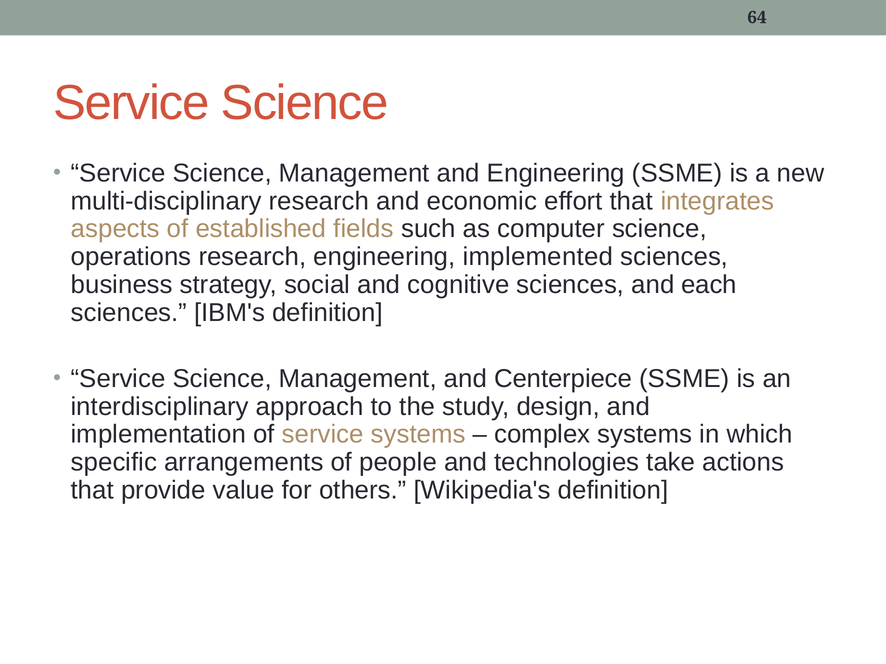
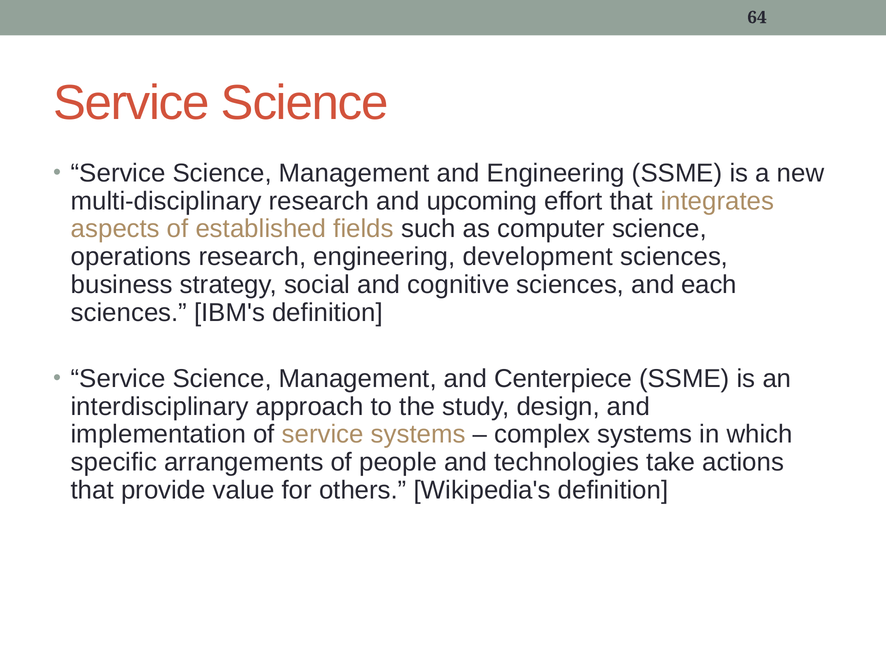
economic: economic -> upcoming (482, 201)
implemented: implemented -> development (538, 257)
